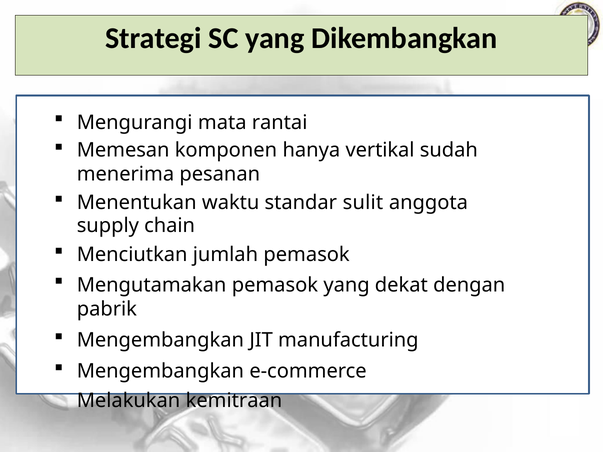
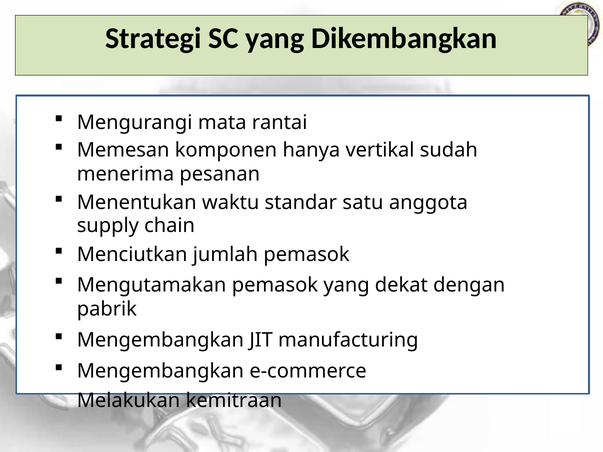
sulit: sulit -> satu (363, 203)
